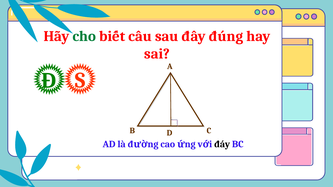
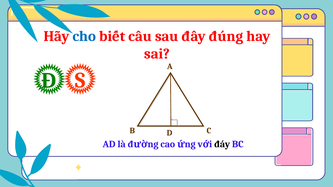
cho colour: green -> blue (84, 36)
